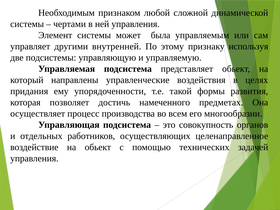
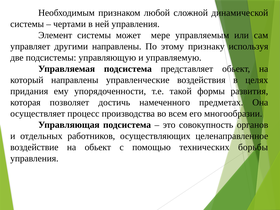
была: была -> мере (161, 35)
другими внутренней: внутренней -> направлены (117, 46)
задачей: задачей -> борьбы (253, 147)
